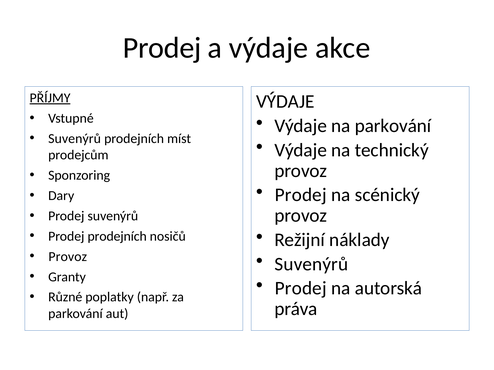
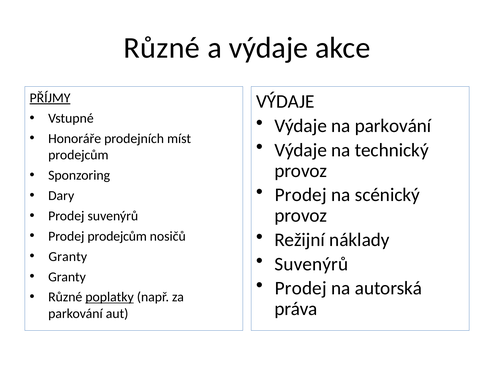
Prodej: Prodej -> Různé (162, 48)
Suvenýrů: Suvenýrů -> Honoráře (75, 139)
Prodej prodejních: prodejních -> prodejcům (117, 237)
Provoz: Provoz -> Granty (68, 257)
poplatky underline: none -> present (110, 298)
